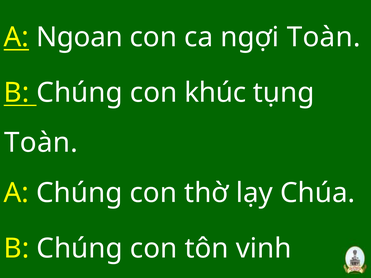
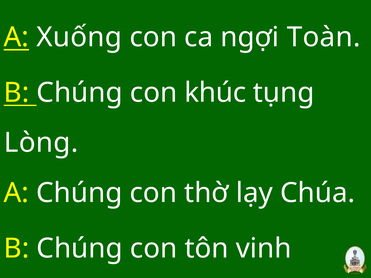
Ngoan: Ngoan -> Xuống (79, 37)
Toàn: Toàn -> Lòng (41, 143)
